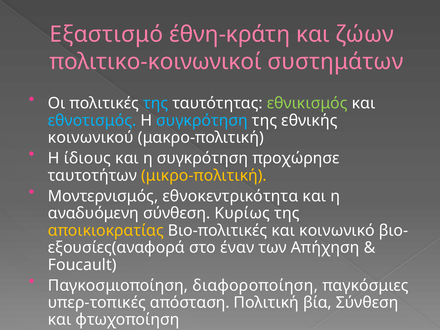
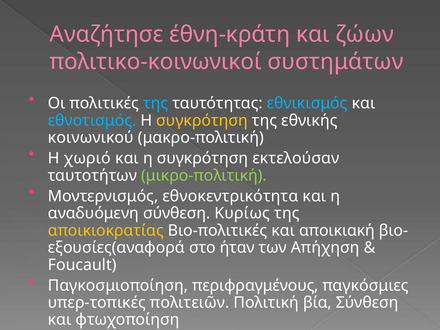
Εξαστισμό: Εξαστισμό -> Αναζήτησε (106, 35)
εθνικισμός colour: light green -> light blue (307, 103)
συγκρότηση colour: light blue -> yellow (202, 121)
ίδιους: ίδιους -> χωριό (87, 158)
προχώρησε: προχώρησε -> εκτελούσαν (296, 158)
μικρο-πολιτική colour: yellow -> light green (204, 176)
κοινωνικό: κοινωνικό -> αποικιακή (337, 230)
έναν: έναν -> ήταν (237, 248)
διαφοροποίηση: διαφοροποίηση -> περιφραγμένους (255, 285)
απόσταση: απόσταση -> πολιτειῶν (190, 303)
